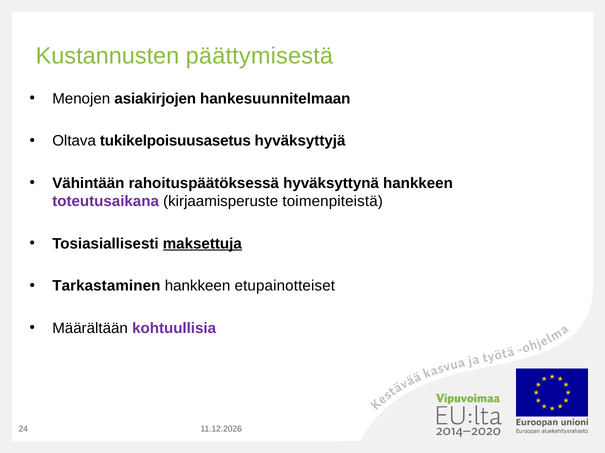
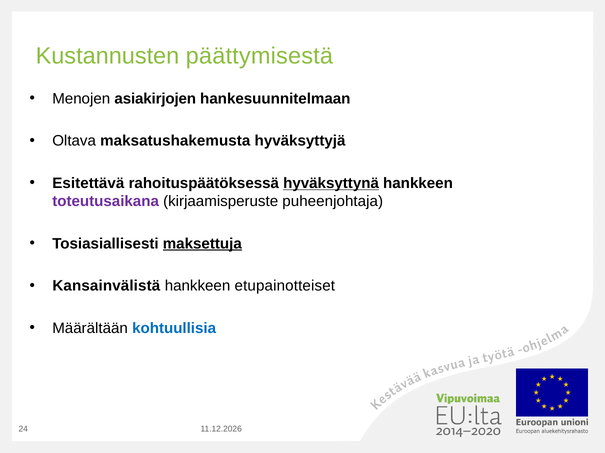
tukikelpoisuusasetus: tukikelpoisuusasetus -> maksatushakemusta (175, 141)
Vähintään: Vähintään -> Esitettävä (88, 184)
hyväksyttynä underline: none -> present (331, 184)
toimenpiteistä: toimenpiteistä -> puheenjohtaja (333, 202)
Tarkastaminen: Tarkastaminen -> Kansainvälistä (106, 286)
kohtuullisia colour: purple -> blue (174, 329)
